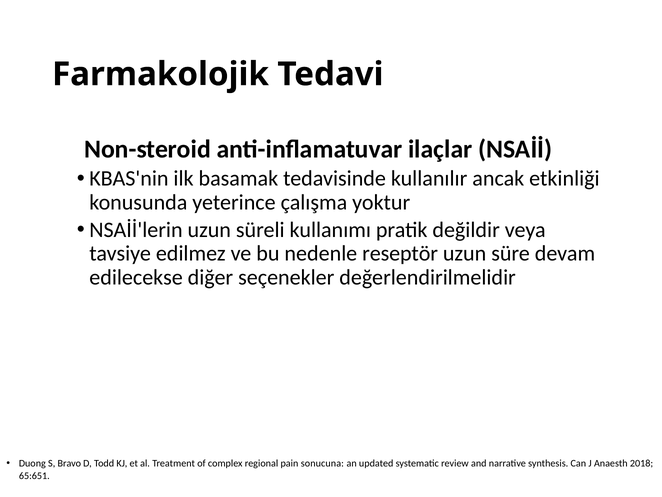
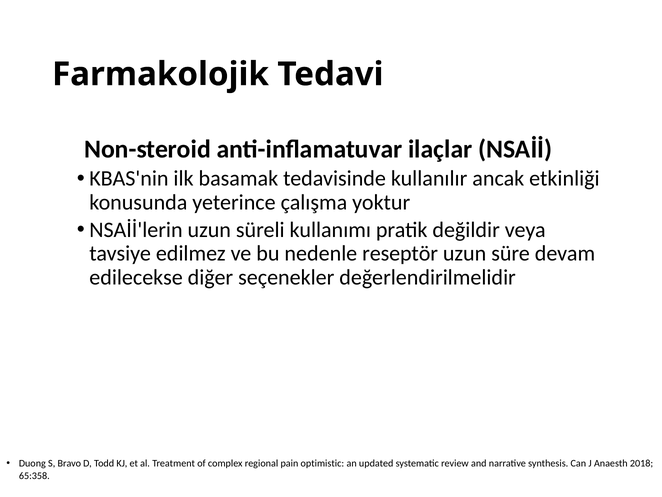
sonucuna: sonucuna -> optimistic (322, 463)
65:651: 65:651 -> 65:358 (34, 475)
